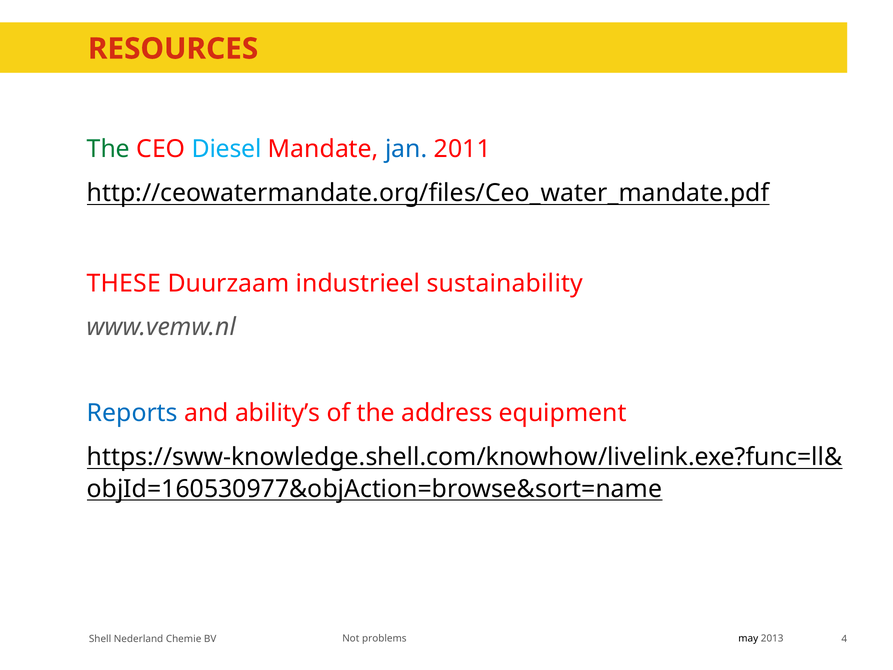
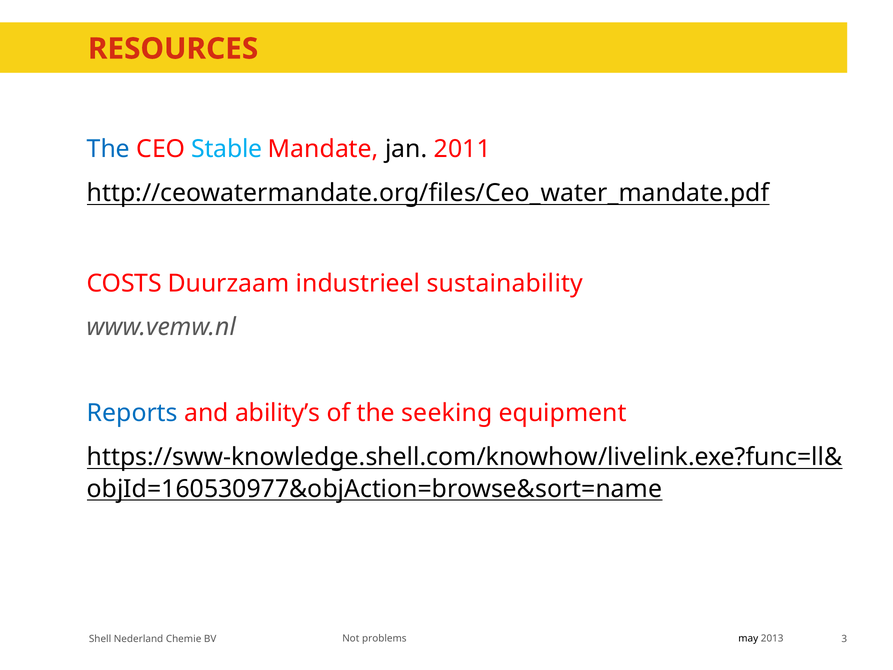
The colour: green -> blue (108, 149)
Diesel: Diesel -> Stable (227, 149)
jan colour: blue -> black (406, 149)
THESE: THESE -> COSTS (124, 284)
address: address -> seeking (447, 413)
4: 4 -> 3 (844, 639)
